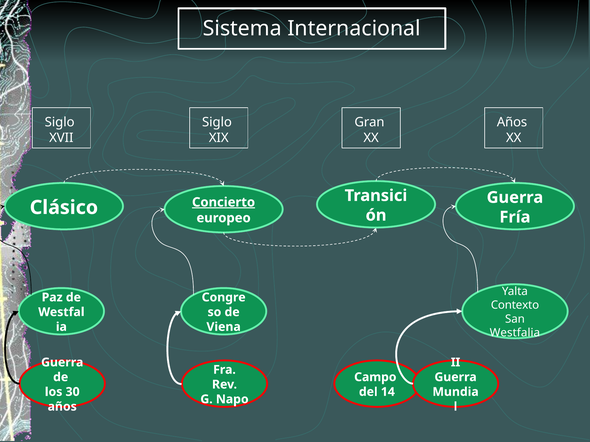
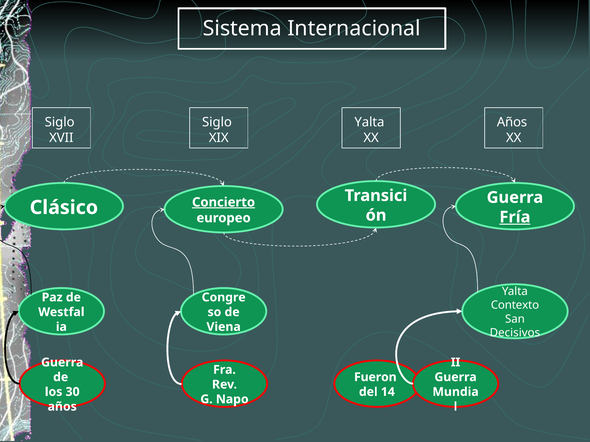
Gran: Gran -> Yalta (369, 122)
Fría underline: none -> present (515, 217)
Westfalia: Westfalia -> Decisivos (515, 333)
Campo: Campo -> Fueron (375, 378)
